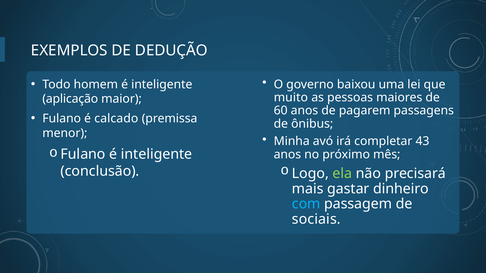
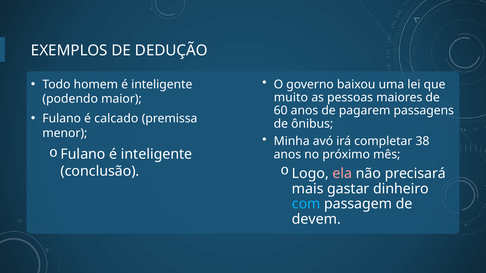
aplicação: aplicação -> podendo (70, 99)
43: 43 -> 38 (422, 142)
ela colour: light green -> pink (342, 174)
sociais: sociais -> devem (316, 220)
